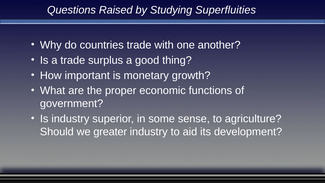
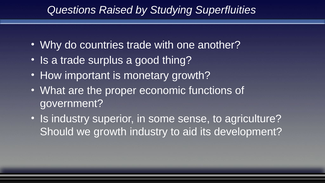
we greater: greater -> growth (110, 132)
